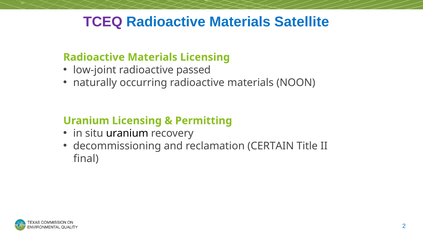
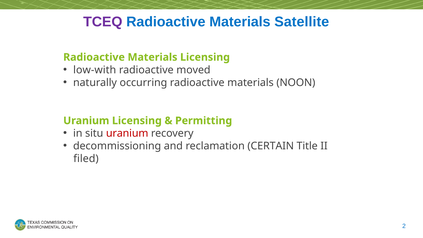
low-joint: low-joint -> low-with (95, 70)
passed: passed -> moved (193, 70)
uranium colour: black -> red (127, 133)
final: final -> filed (86, 159)
